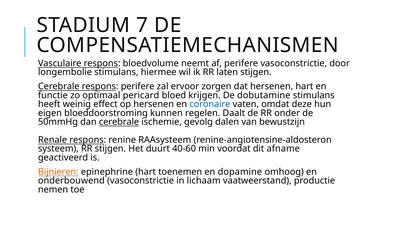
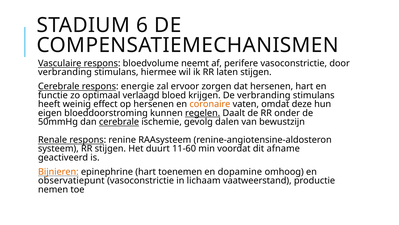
7: 7 -> 6 (142, 25)
longembolie: longembolie -> verbranding (65, 72)
respons perifere: perifere -> energie (138, 86)
pericard: pericard -> verlaagd (141, 95)
De dobutamine: dobutamine -> verbranding (264, 95)
coronaire colour: blue -> orange (210, 104)
regelen underline: none -> present (203, 113)
40-60: 40-60 -> 11-60 (184, 148)
onderbouwend: onderbouwend -> observatiepunt (71, 180)
